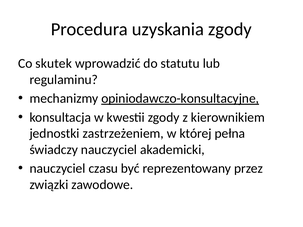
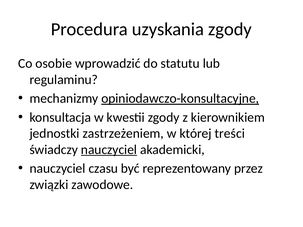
skutek: skutek -> osobie (54, 64)
pełna: pełna -> treści (230, 134)
nauczyciel underline: none -> present (109, 150)
